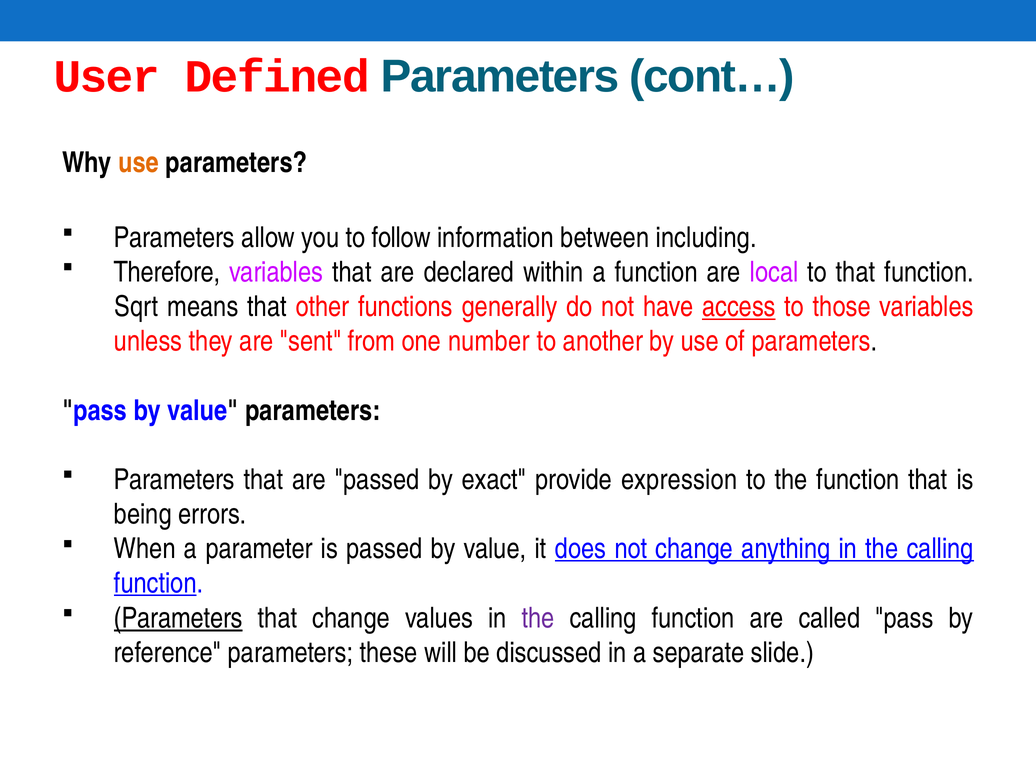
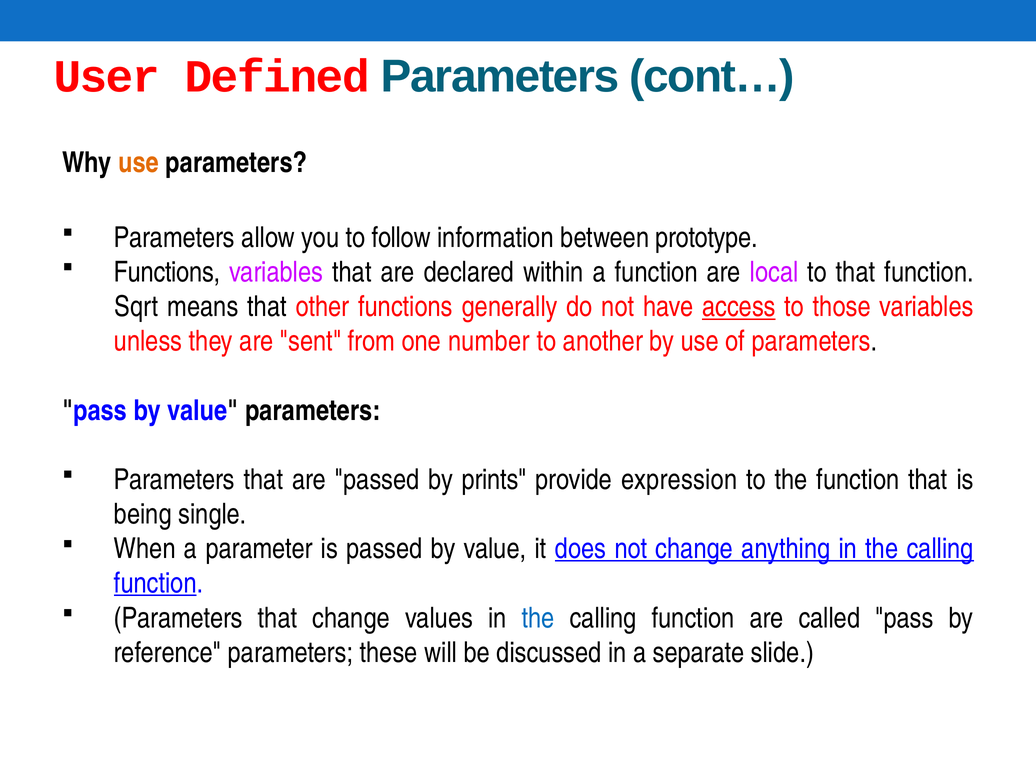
including: including -> prototype (706, 238)
Therefore: Therefore -> Functions (167, 272)
exact: exact -> prints (494, 480)
errors: errors -> single (212, 514)
Parameters underline: present -> none (178, 618)
the colour: purple -> blue (538, 618)
